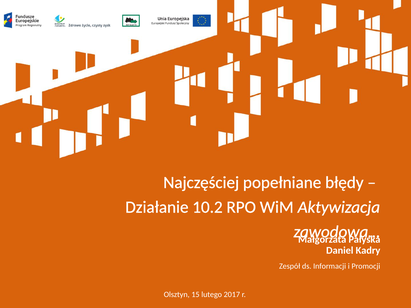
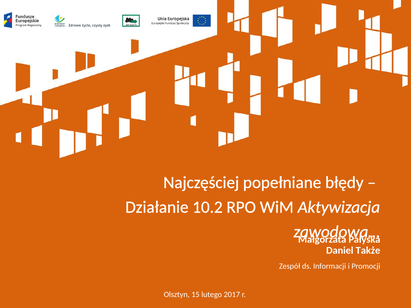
Kadry: Kadry -> Także (368, 251)
